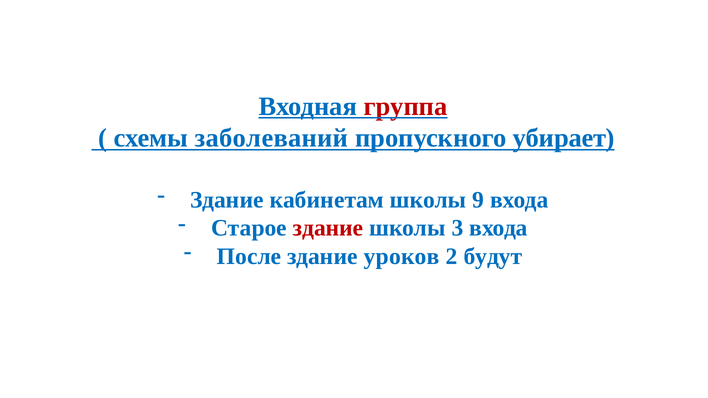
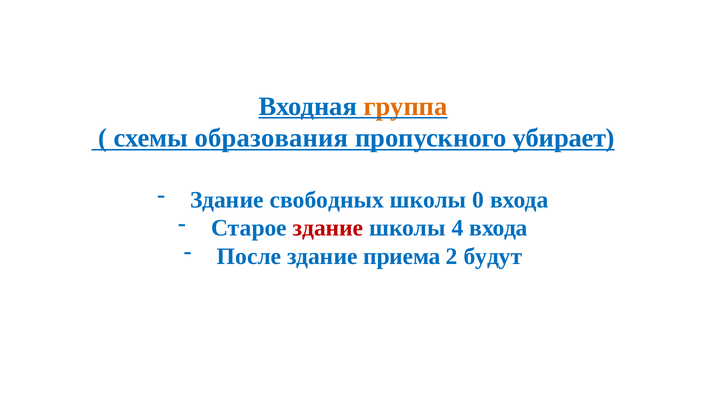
группа colour: red -> orange (405, 106)
заболеваний: заболеваний -> образования (272, 138)
кабинетам: кабинетам -> свободных (327, 200)
9: 9 -> 0 (478, 200)
3: 3 -> 4 (457, 228)
уроков: уроков -> приема (402, 257)
